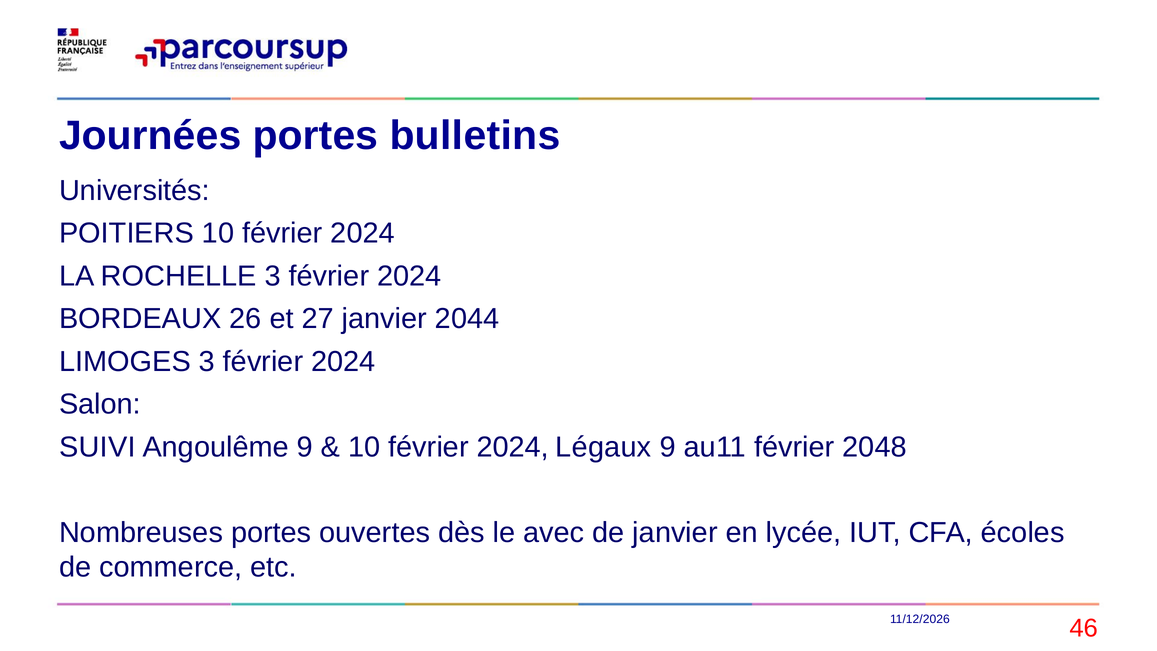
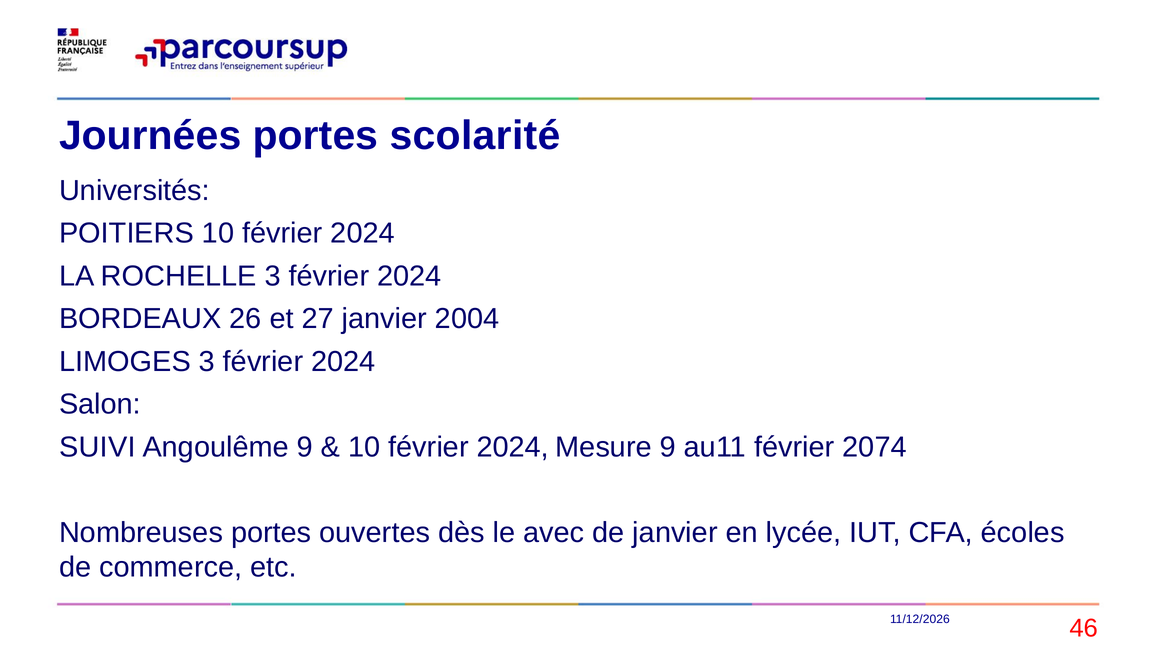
bulletins: bulletins -> scolarité (475, 136)
2044: 2044 -> 2004 (467, 319)
Légaux: Légaux -> Mesure (604, 447)
2048: 2048 -> 2074 (875, 447)
